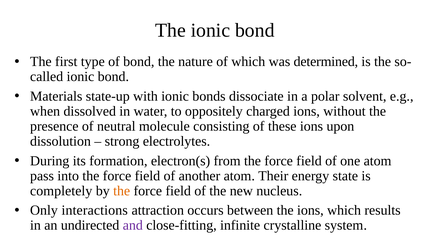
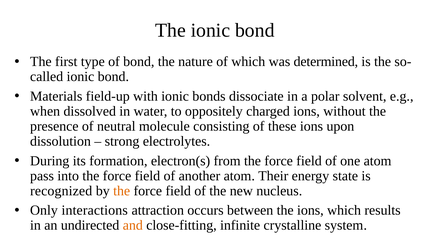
state-up: state-up -> field-up (108, 96)
completely: completely -> recognized (61, 191)
and colour: purple -> orange (133, 225)
